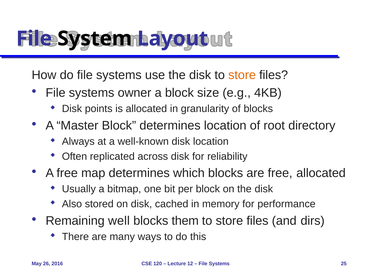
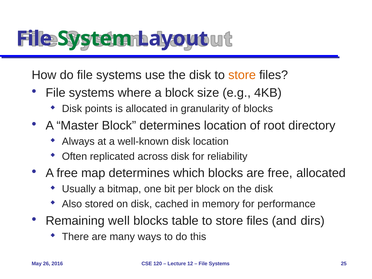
System colour: black -> green (95, 39)
owner: owner -> where (135, 93)
them: them -> table (185, 221)
